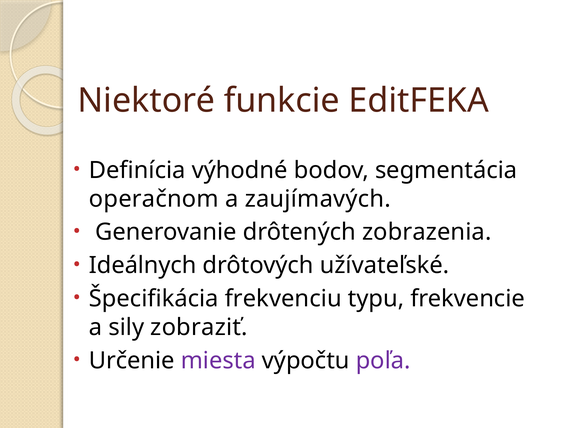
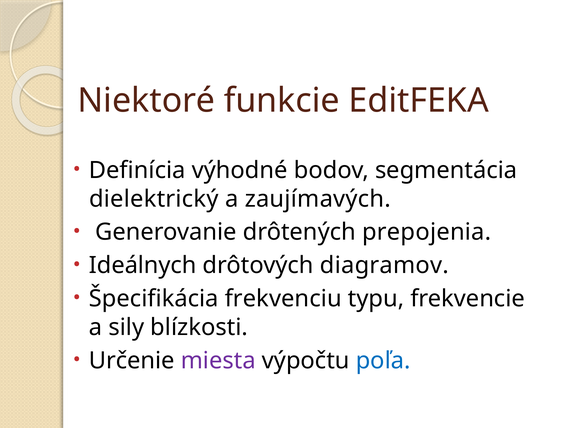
operačnom: operačnom -> dielektrický (154, 199)
zobrazenia: zobrazenia -> prepojenia (427, 232)
užívateľské: užívateľské -> diagramov (384, 265)
zobraziť: zobraziť -> blízkosti (199, 327)
poľa colour: purple -> blue (383, 360)
